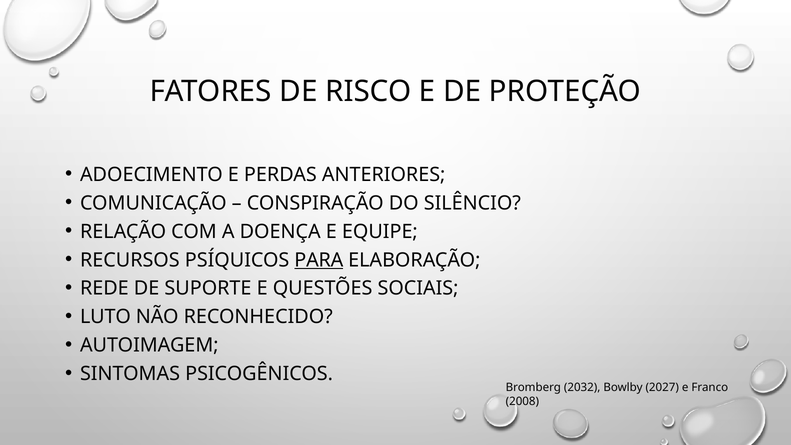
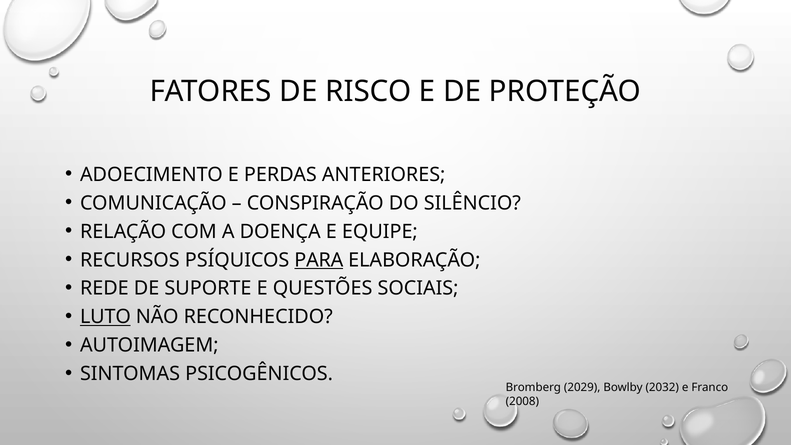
LUTO underline: none -> present (105, 317)
2032: 2032 -> 2029 (582, 387)
2027: 2027 -> 2032 (662, 387)
